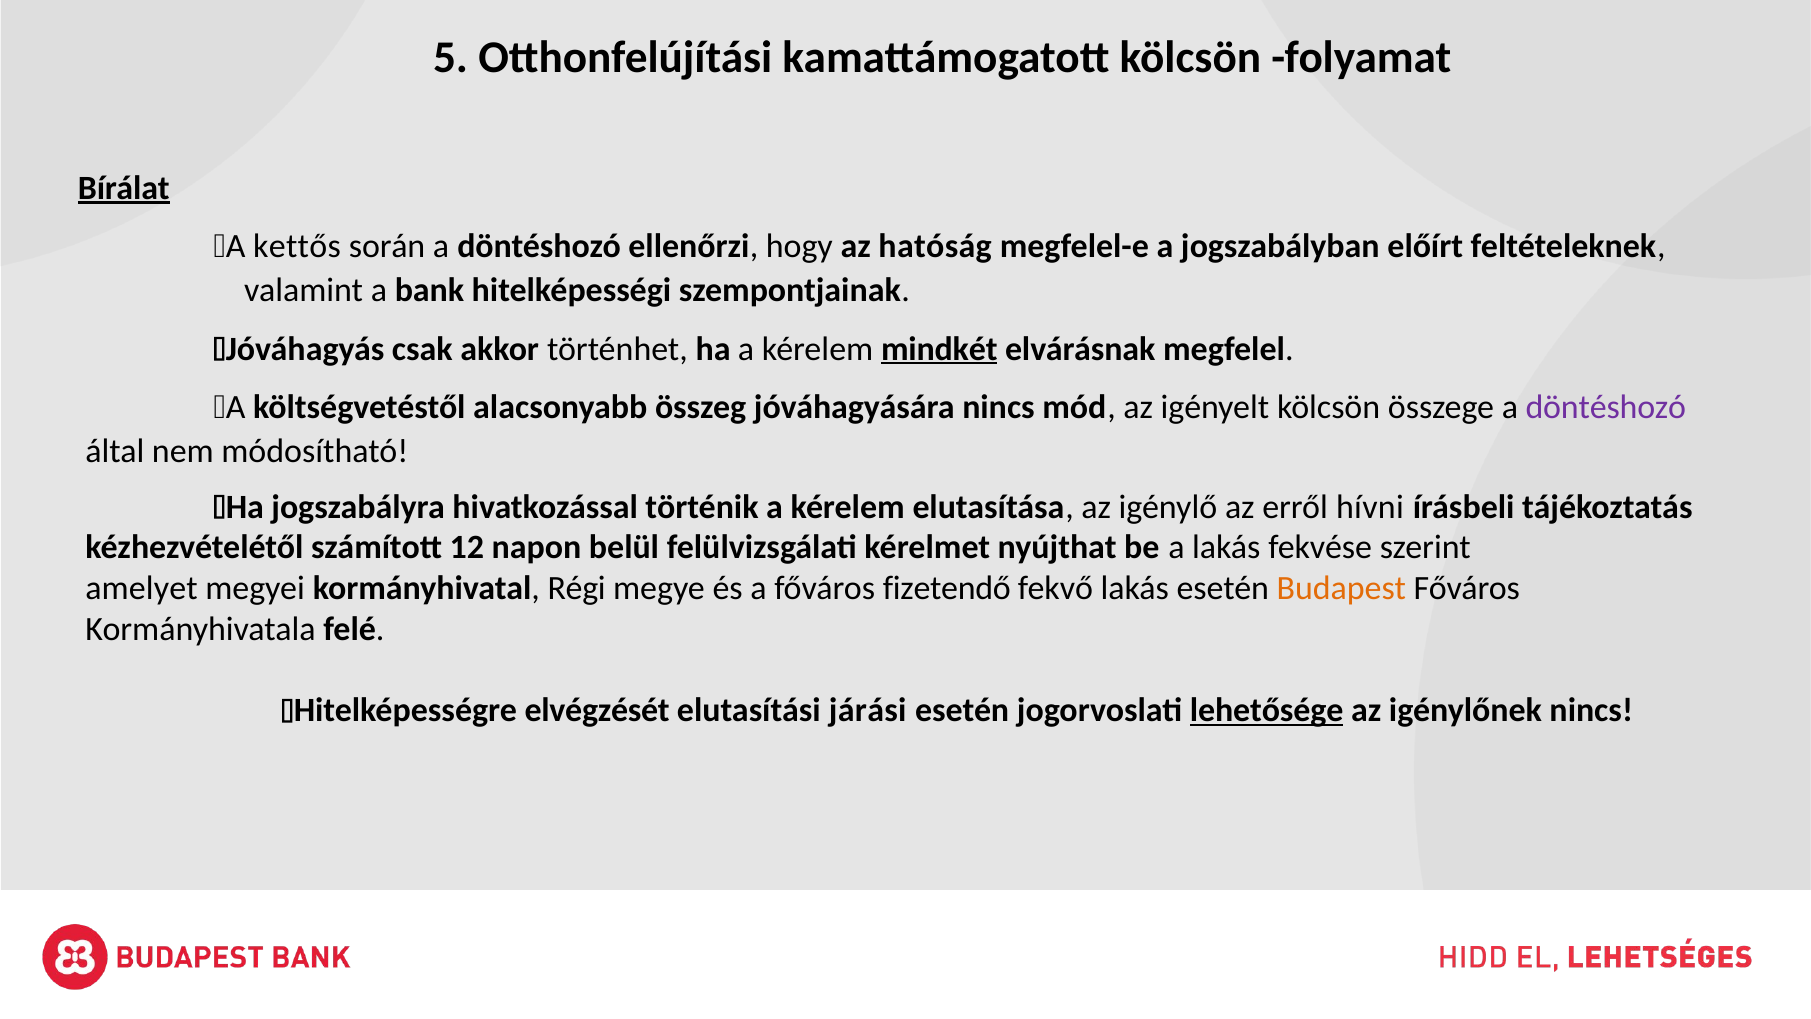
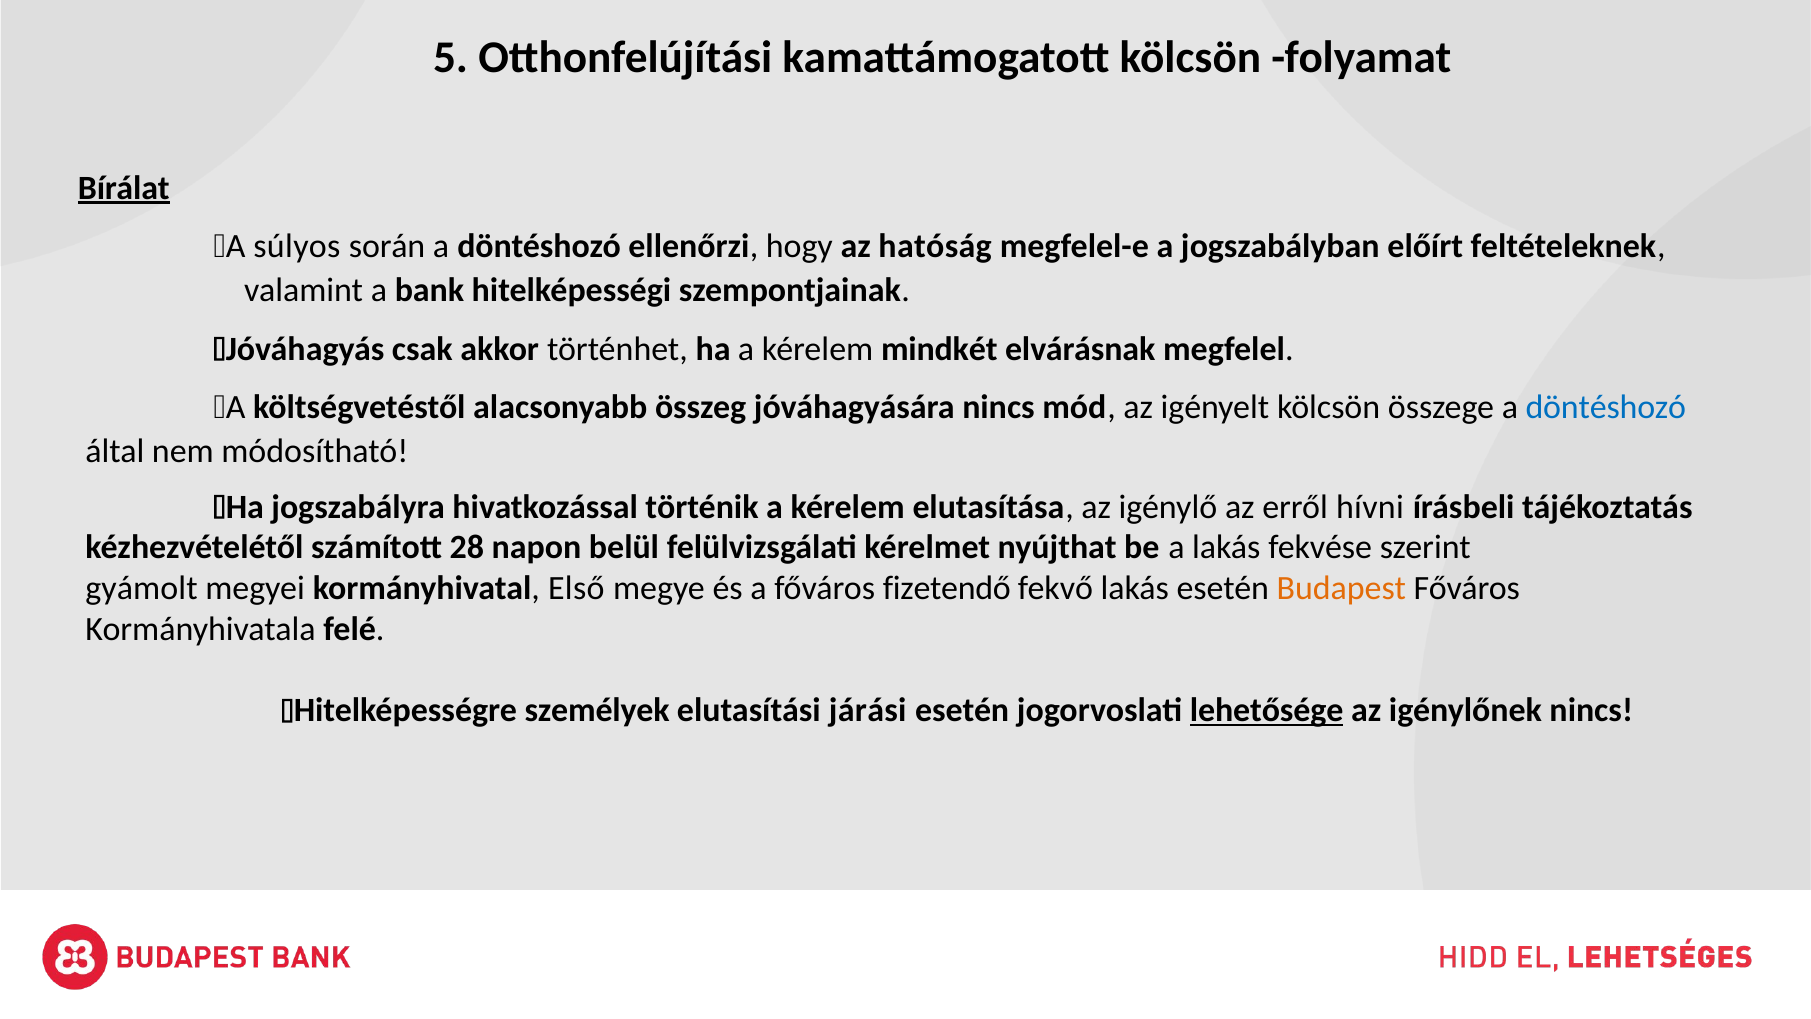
kettős: kettős -> súlyos (297, 246)
mindkét underline: present -> none (939, 349)
döntéshozó colour: purple -> blue (1606, 407)
12: 12 -> 28 (467, 548)
amelyet: amelyet -> gyámolt (142, 588)
Régi: Régi -> Első (576, 588)
elvégzését: elvégzését -> személyek (597, 711)
